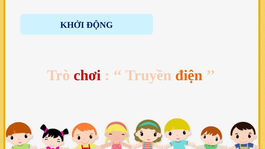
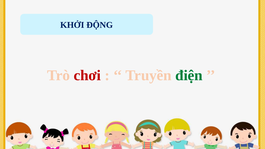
điện colour: orange -> green (189, 75)
